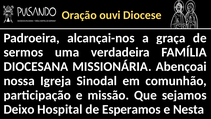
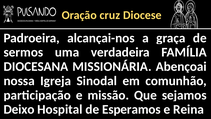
ouvi: ouvi -> cruz (110, 15)
Nesta: Nesta -> Reina (189, 109)
